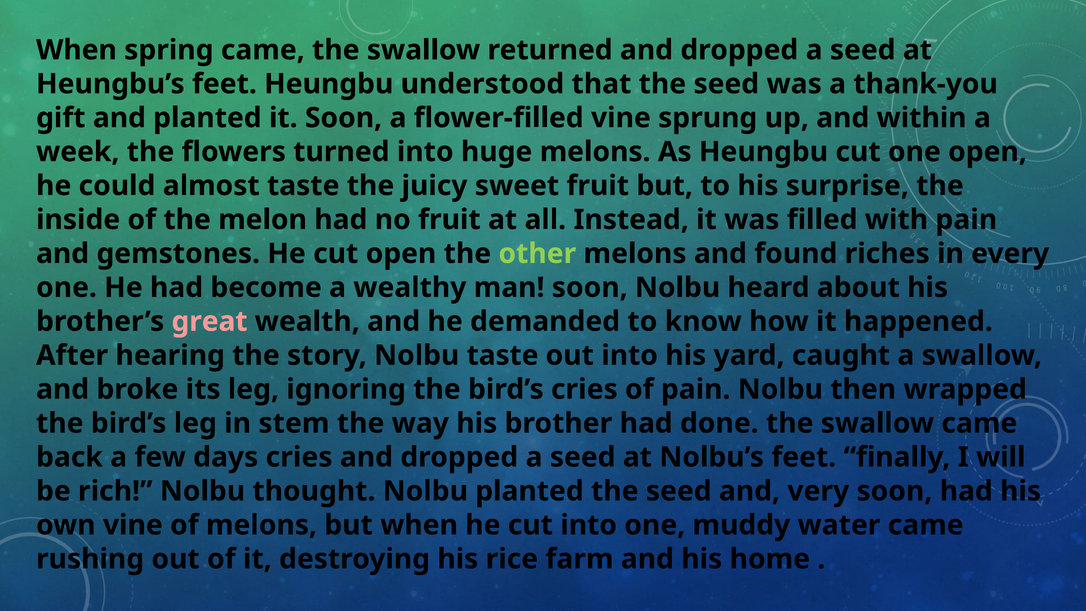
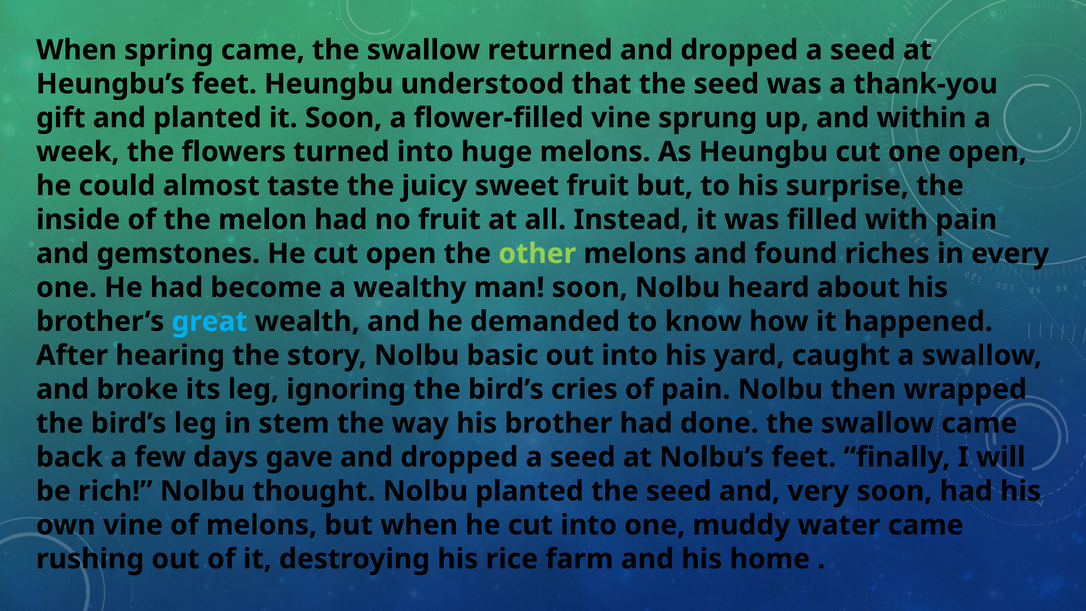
great colour: pink -> light blue (210, 321)
Nolbu taste: taste -> basic (502, 355)
days cries: cries -> gave (299, 457)
